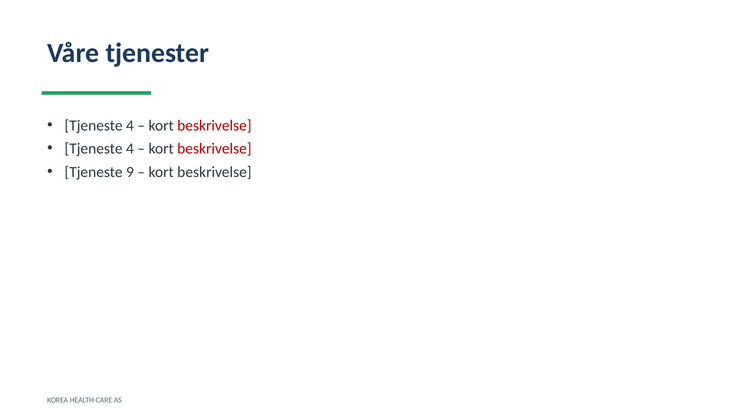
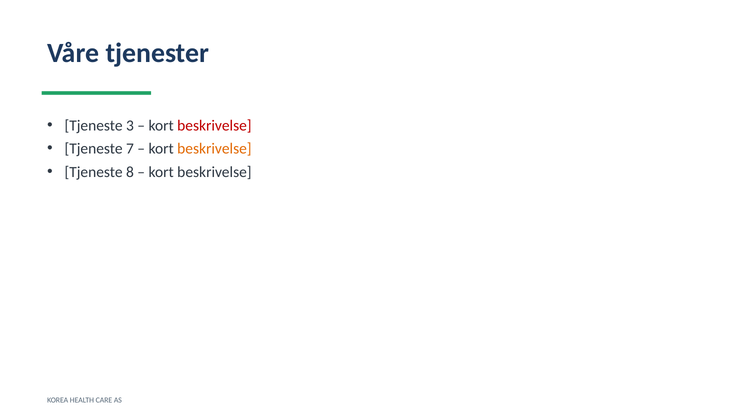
4: 4 -> 3 (130, 126)
4: 4 -> 7 (130, 149)
beskrivelse colour: red -> orange (214, 149)
9: 9 -> 8 (130, 172)
